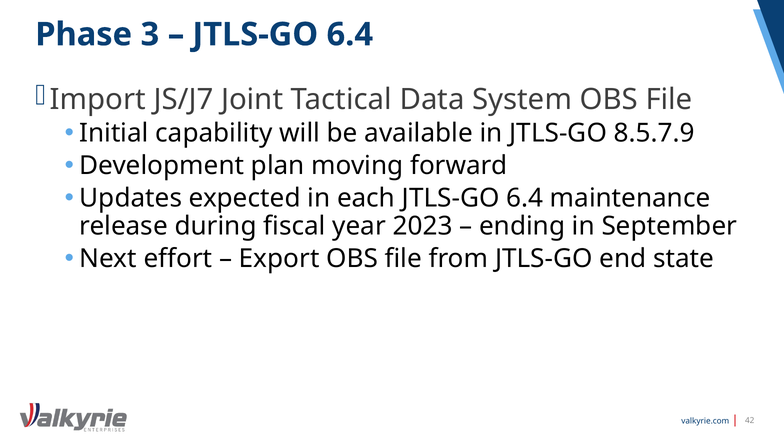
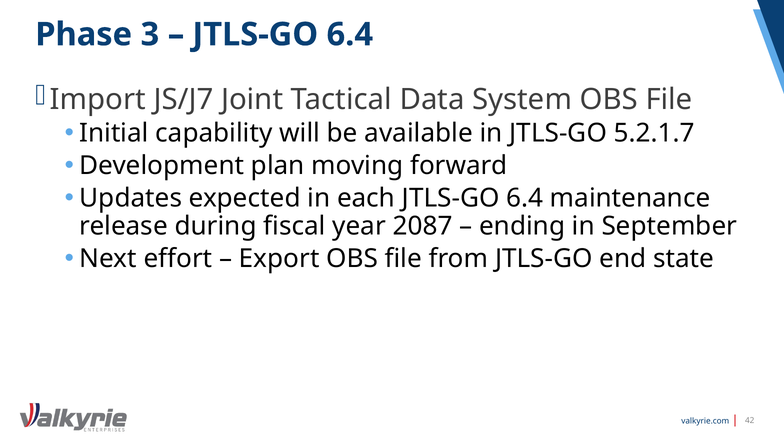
8.5.7.9: 8.5.7.9 -> 5.2.1.7 (654, 133)
2023: 2023 -> 2087 (423, 226)
